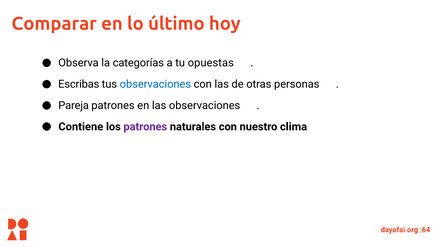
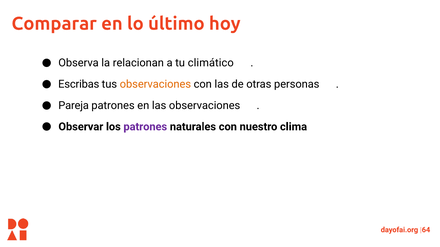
categorías: categorías -> relacionan (138, 63)
opuestas: opuestas -> climático (211, 63)
observaciones colour: blue -> orange (155, 84)
Contiene: Contiene -> Observar (81, 127)
